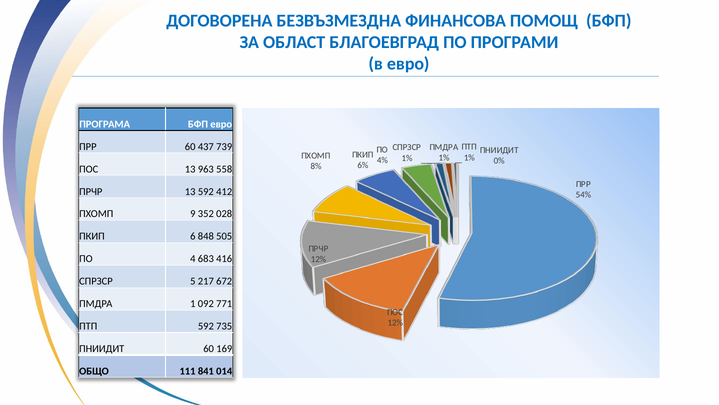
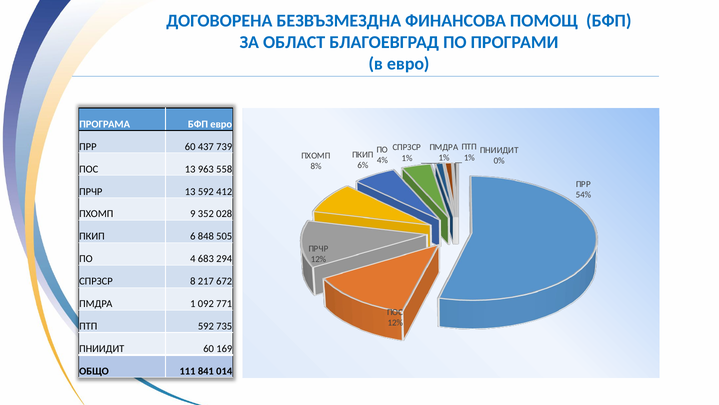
416: 416 -> 294 (224, 259)
5: 5 -> 8 (193, 281)
